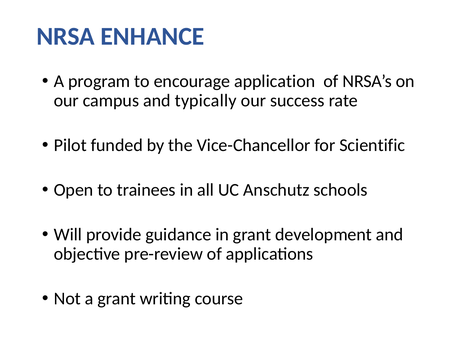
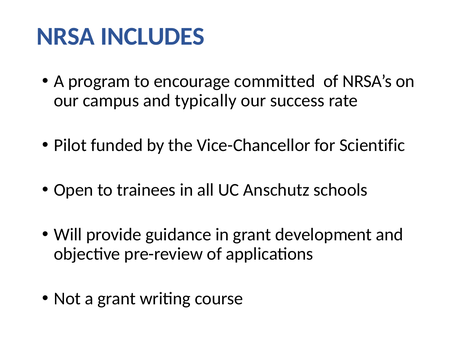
ENHANCE: ENHANCE -> INCLUDES (153, 36)
application: application -> committed (275, 81)
